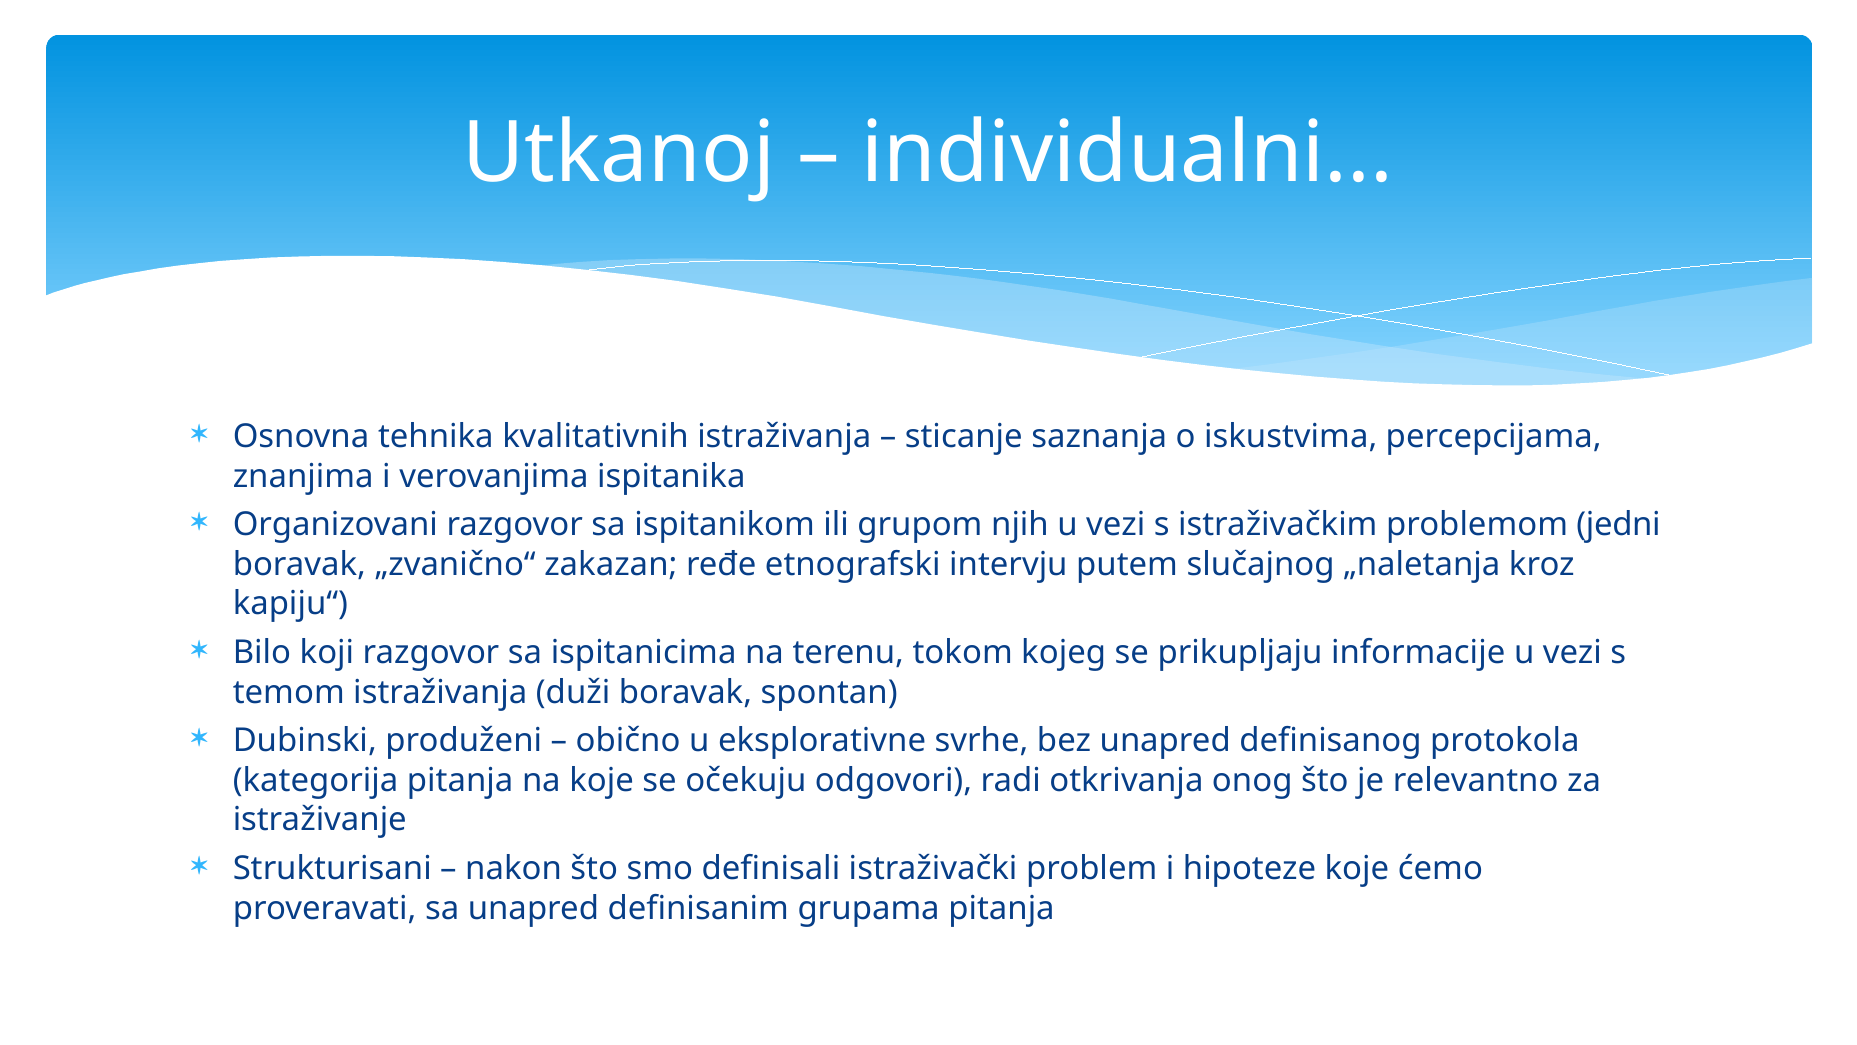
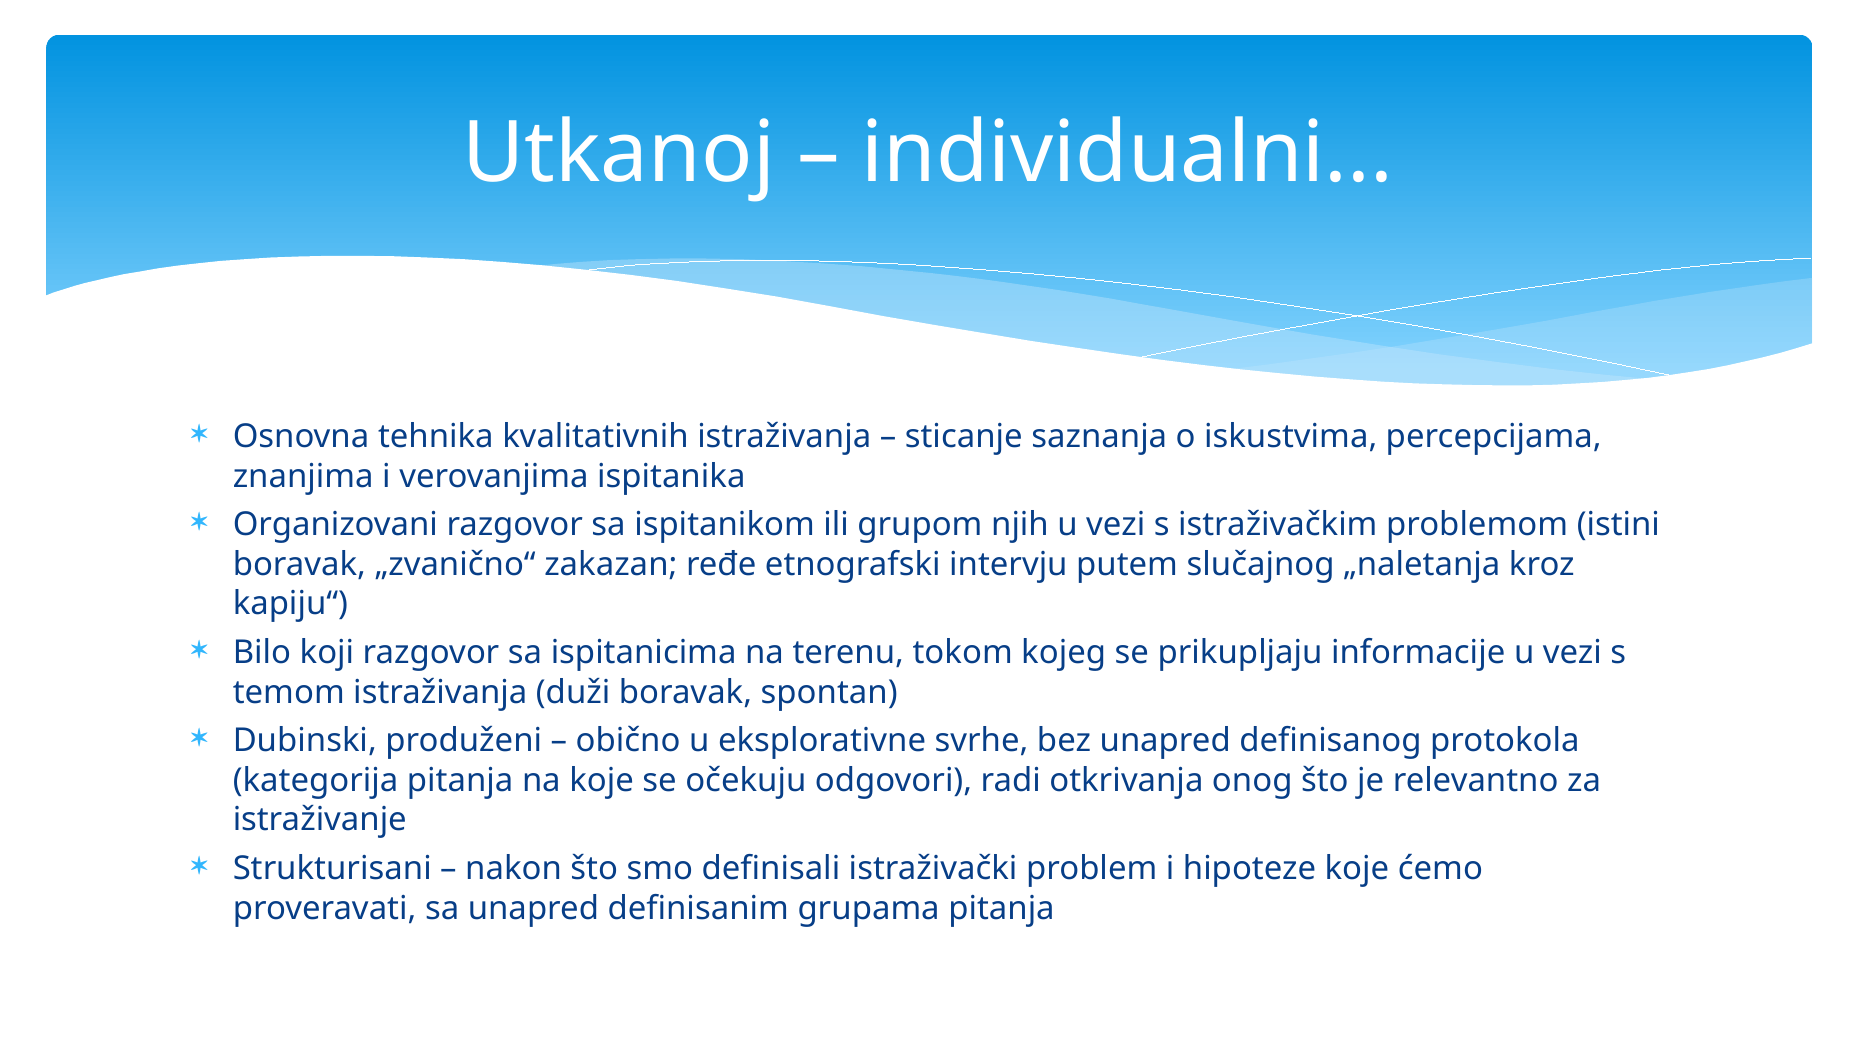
jedni: jedni -> istini (1618, 525)
